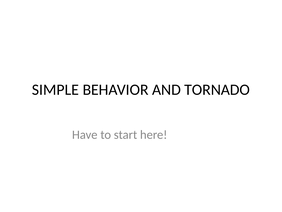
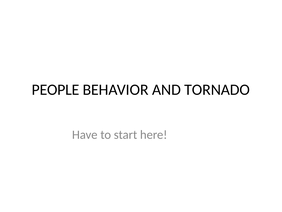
SIMPLE: SIMPLE -> PEOPLE (56, 89)
